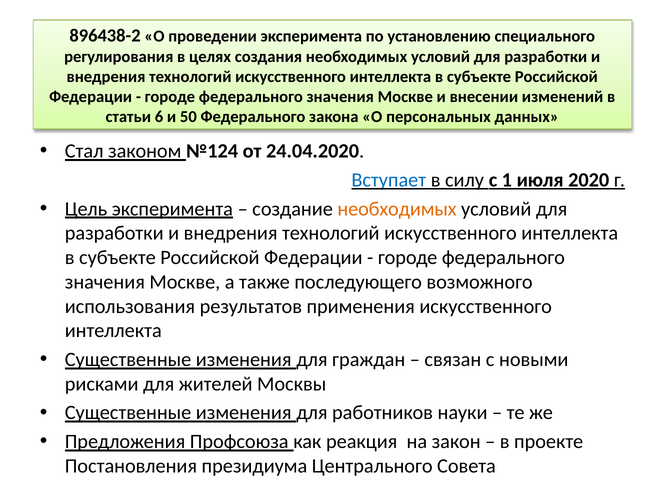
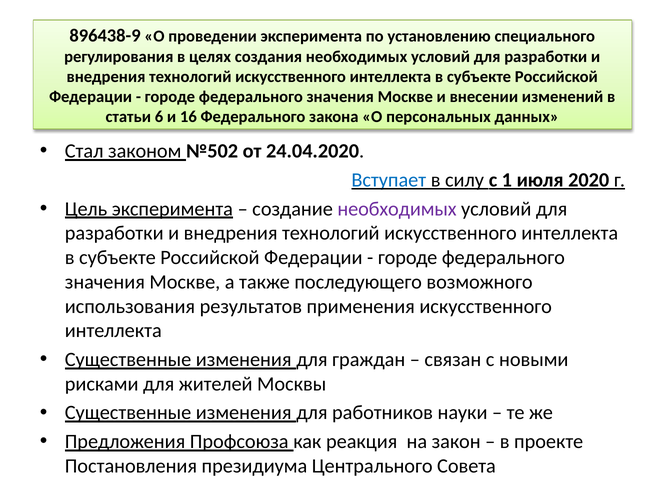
896438-2: 896438-2 -> 896438-9 (105, 36)
50: 50 -> 16 (188, 117)
№124: №124 -> №502 (212, 151)
необходимых colour: orange -> purple (397, 209)
